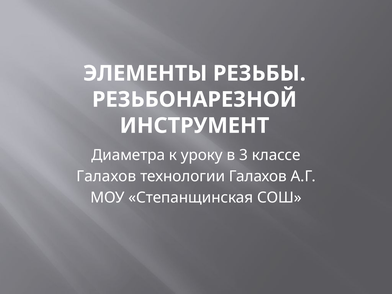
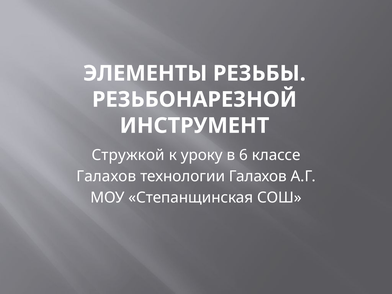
Диаметра: Диаметра -> Стружкой (128, 155)
3: 3 -> 6 (244, 155)
